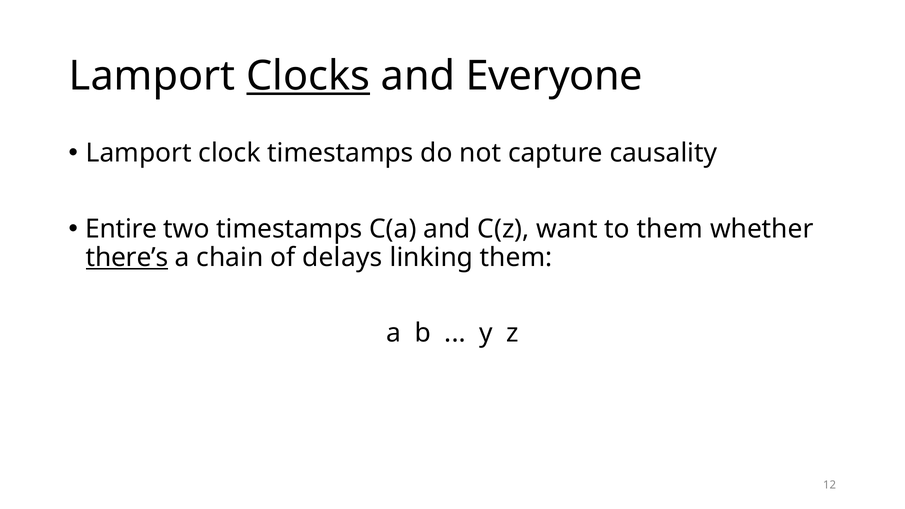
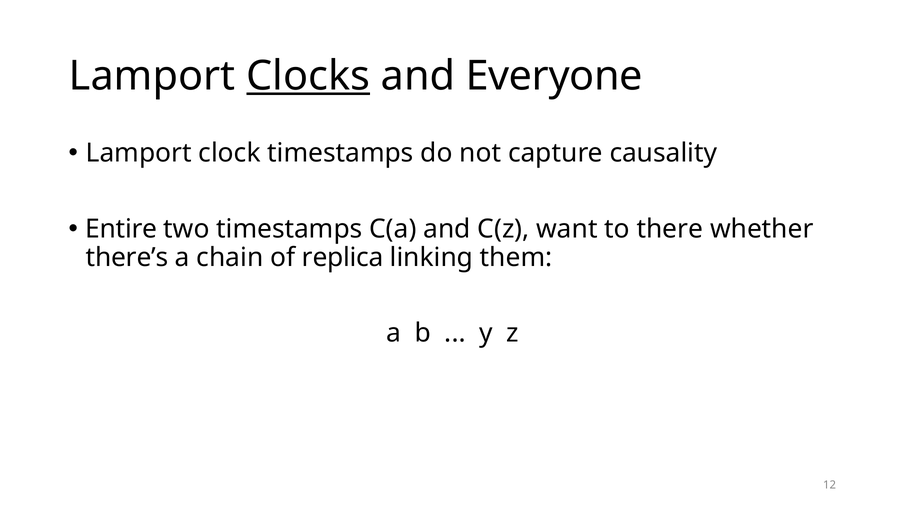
to them: them -> there (670, 229)
there’s underline: present -> none (127, 257)
delays: delays -> replica (343, 257)
